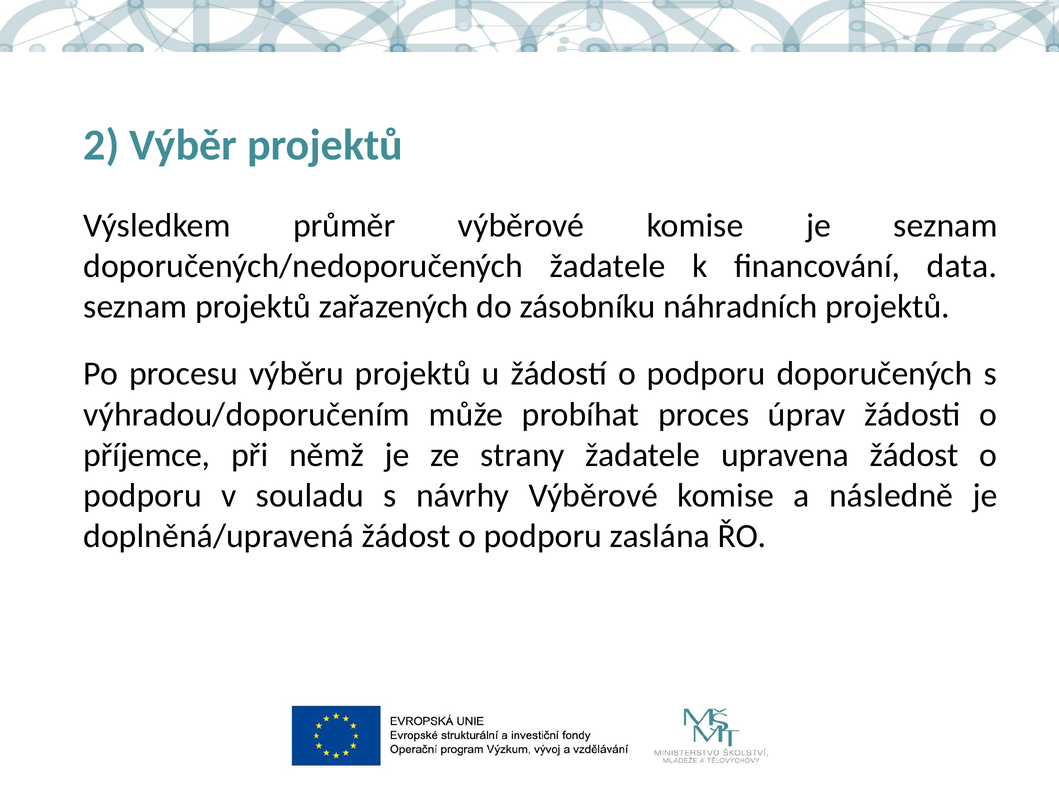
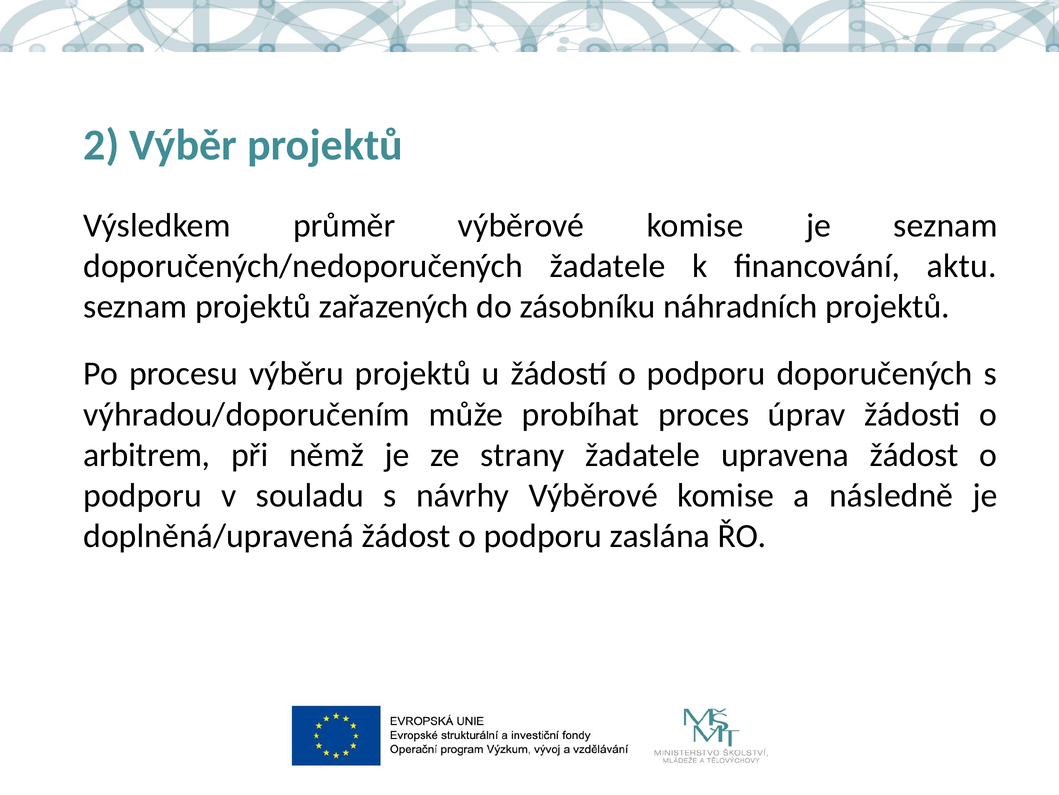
data: data -> aktu (962, 266)
příjemce: příjemce -> arbitrem (147, 455)
